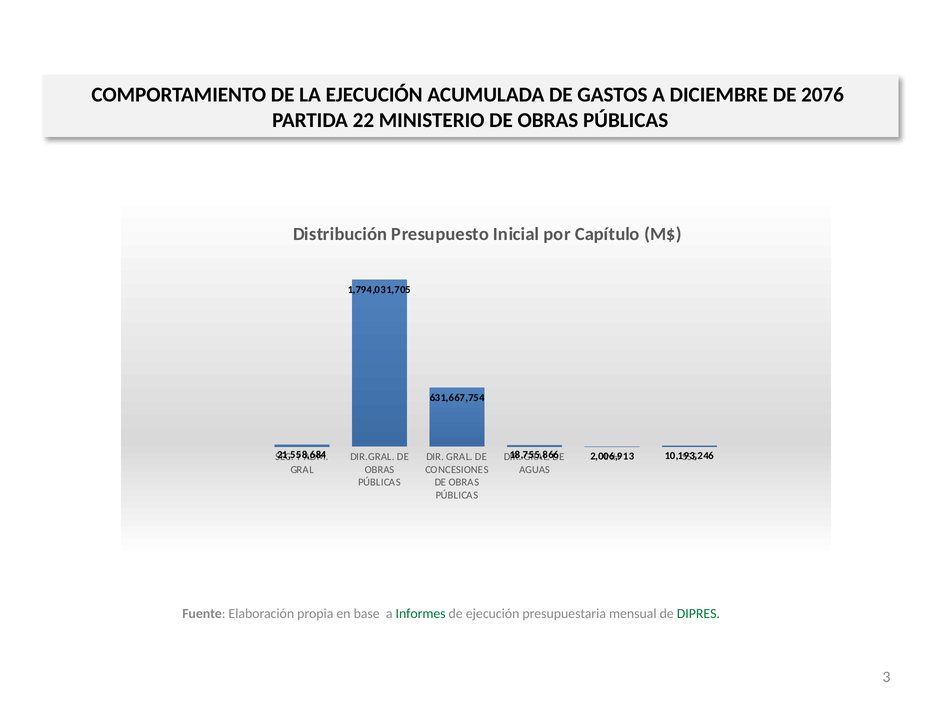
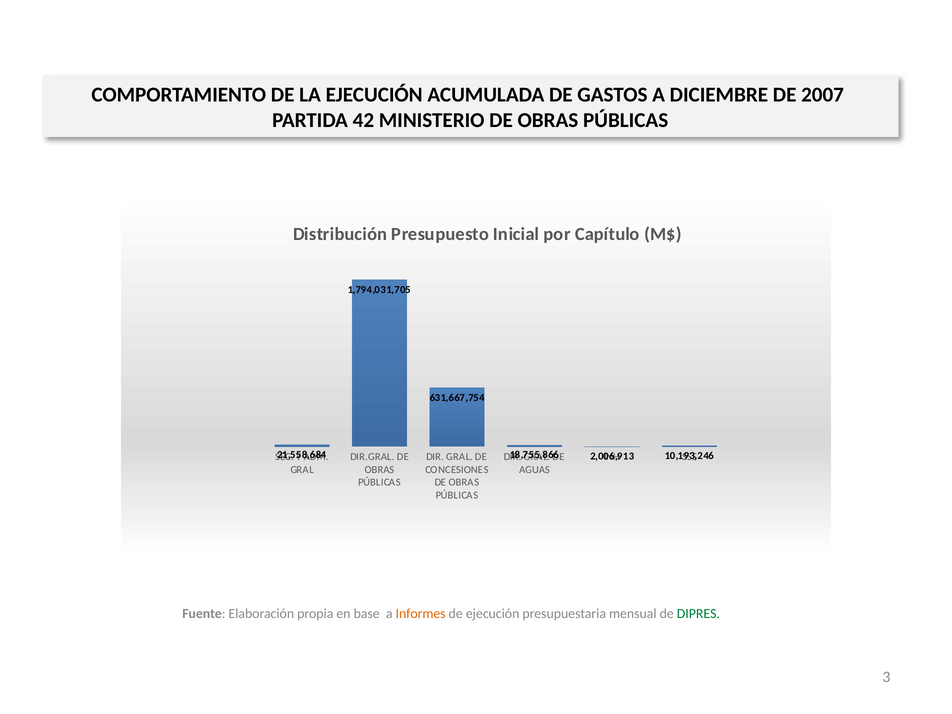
2076: 2076 -> 2007 (823, 95)
22: 22 -> 42 (363, 120)
Informes colour: green -> orange (421, 614)
